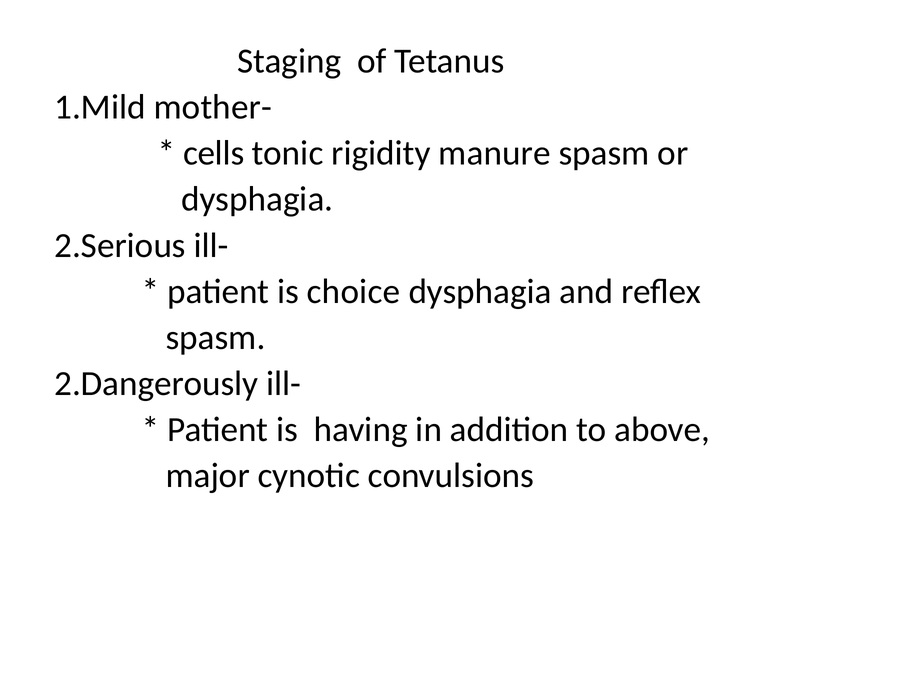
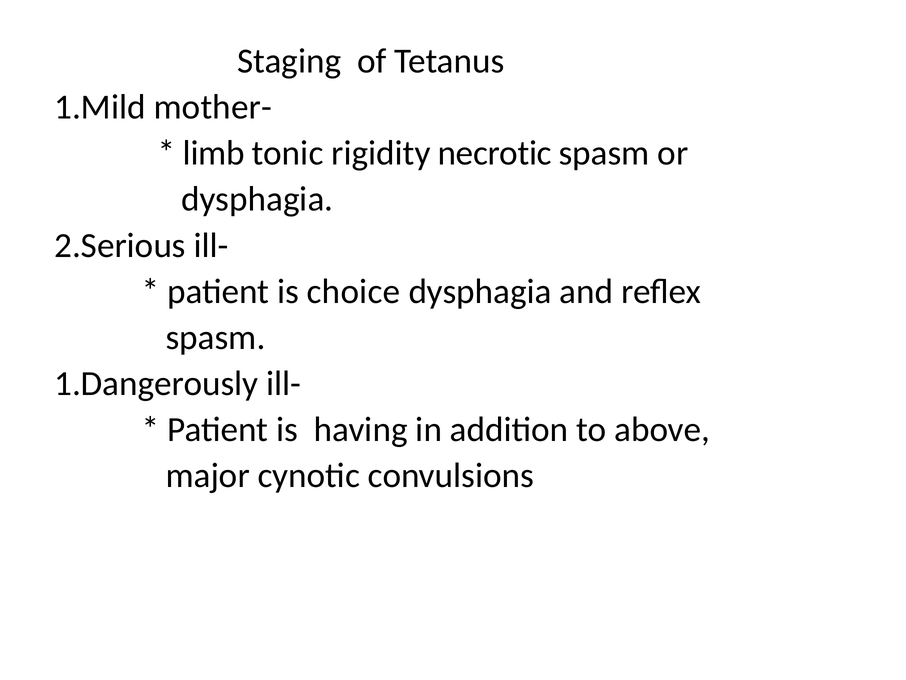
cells: cells -> limb (214, 153)
manure: manure -> necrotic (495, 153)
2.Dangerously: 2.Dangerously -> 1.Dangerously (156, 383)
